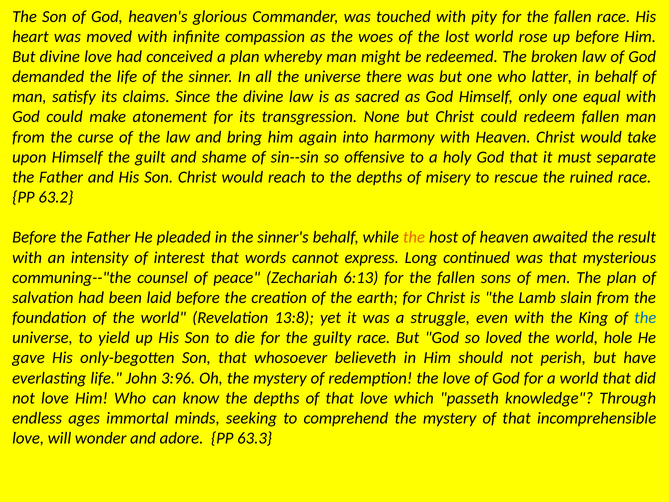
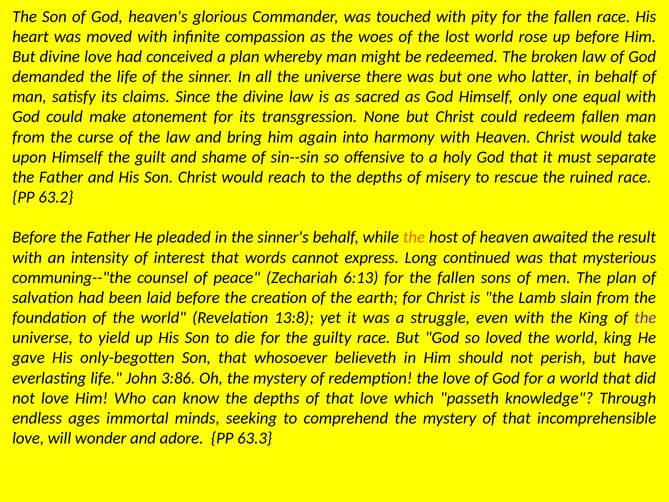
the colour: blue -> purple (645, 318)
world hole: hole -> king (618, 338)
3:96: 3:96 -> 3:86 (178, 378)
